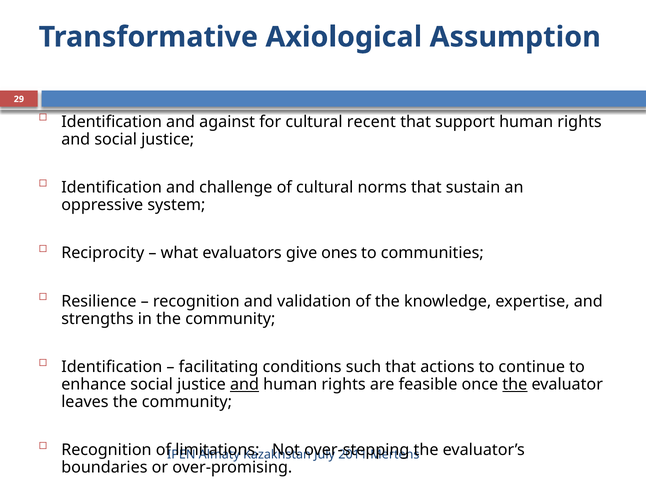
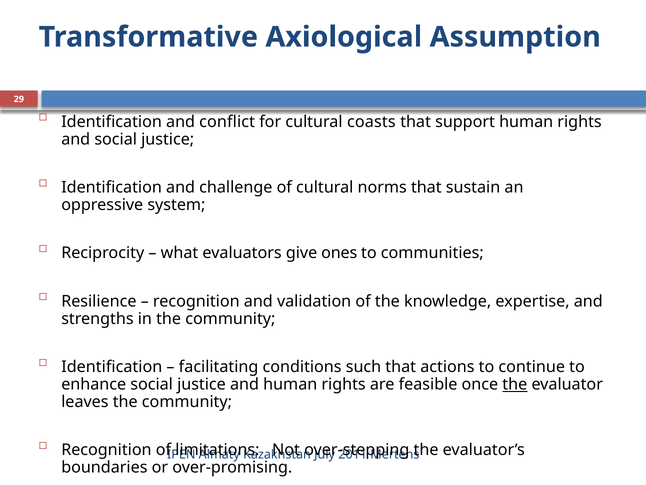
against: against -> conflict (227, 122)
recent: recent -> coasts (371, 122)
and underline: present -> none (245, 384)
